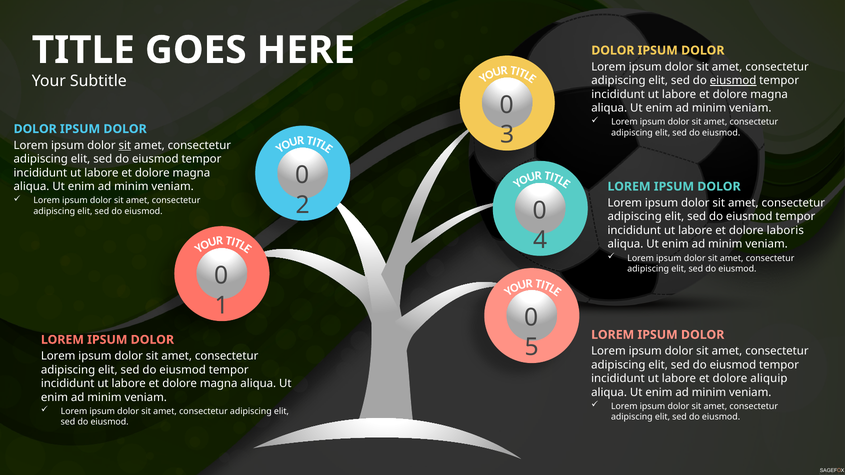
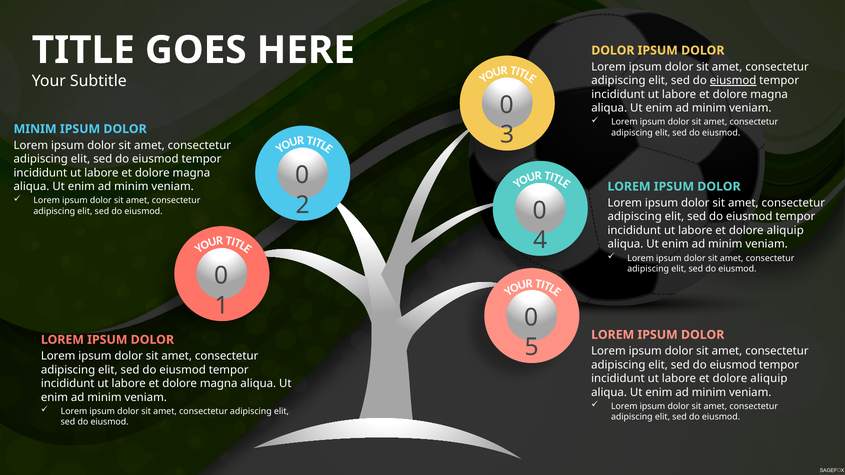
DOLOR: DOLOR -> MINIM (35, 129)
sit underline: present -> none (125, 145)
laboris: laboris -> aliquip (785, 230)
